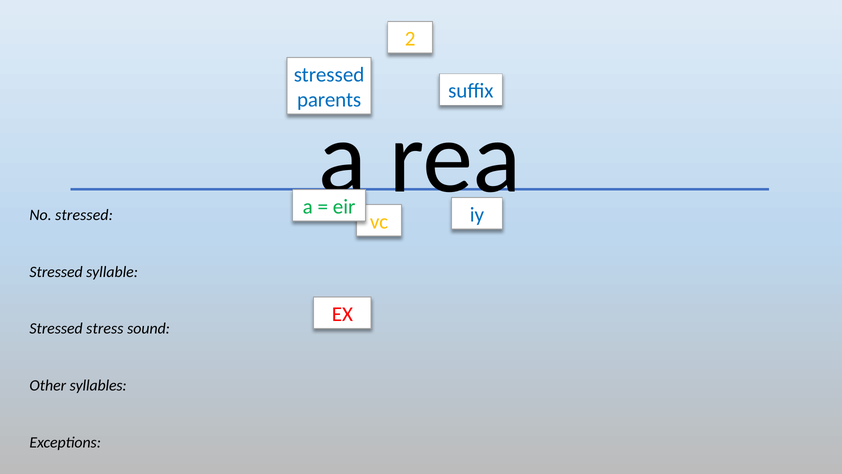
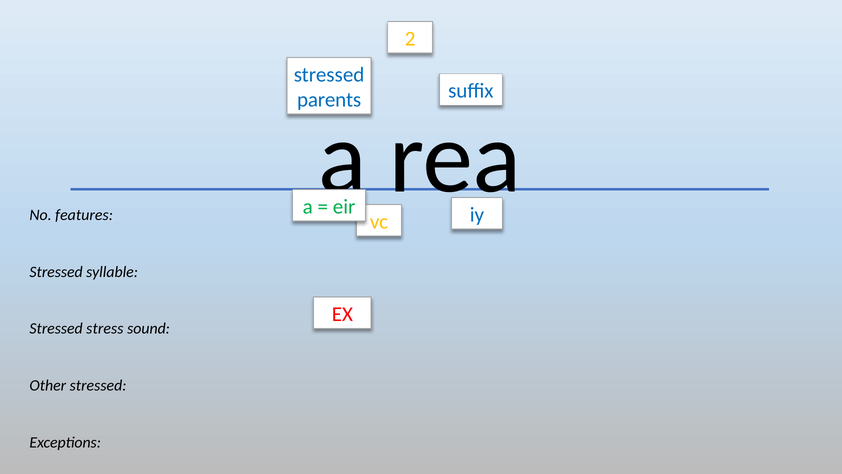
No stressed: stressed -> features (84, 215)
Other syllables: syllables -> stressed (98, 385)
